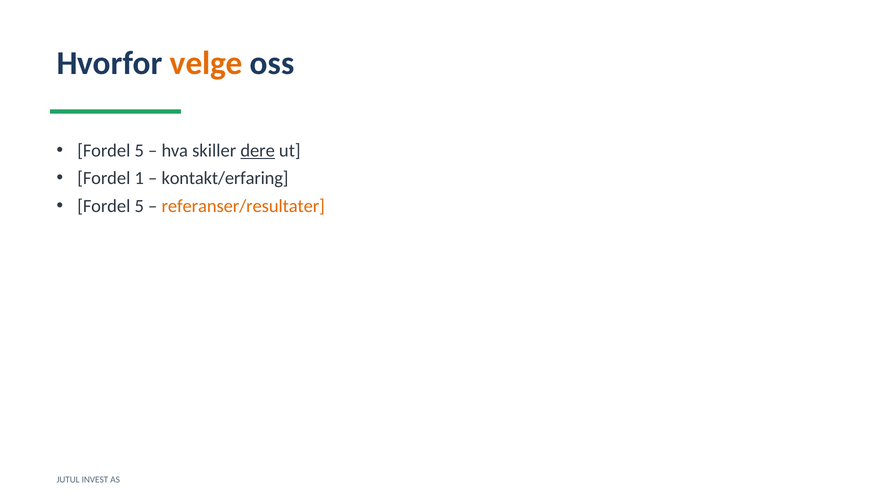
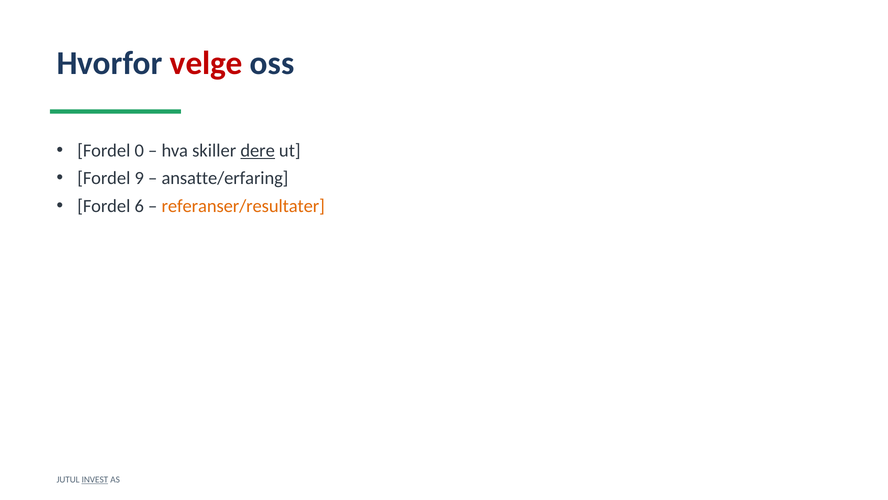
velge colour: orange -> red (206, 63)
5: 5 -> 0 (139, 150)
1: 1 -> 9 (139, 178)
kontakt/erfaring: kontakt/erfaring -> ansatte/erfaring (225, 178)
5: 5 -> 6 (139, 206)
INVEST underline: none -> present (95, 479)
